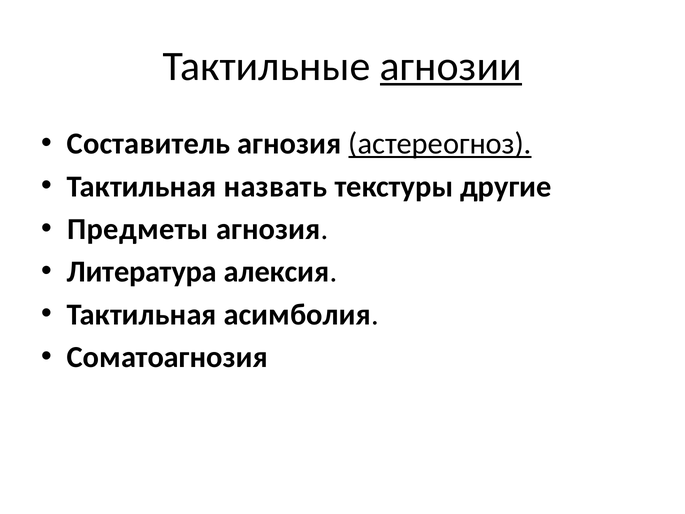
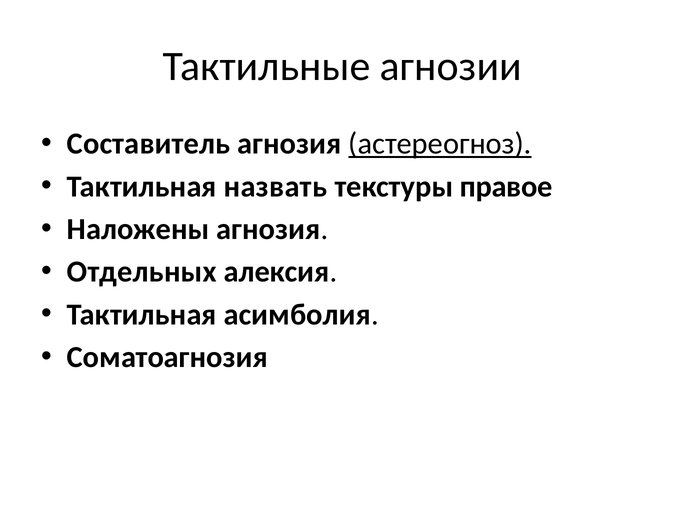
агнозии underline: present -> none (451, 66)
другие: другие -> правое (506, 186)
Предметы: Предметы -> Наложены (138, 229)
Литература: Литература -> Отдельных (142, 272)
